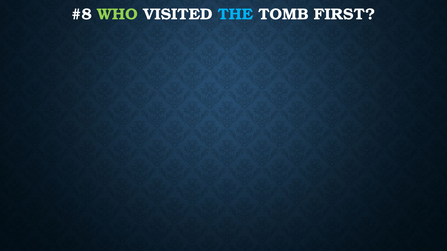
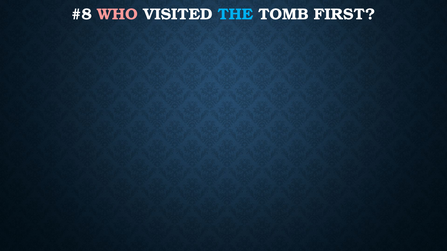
WHO colour: light green -> pink (118, 14)
